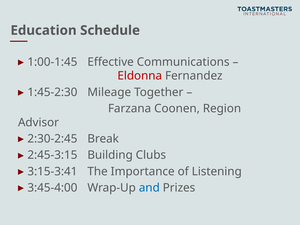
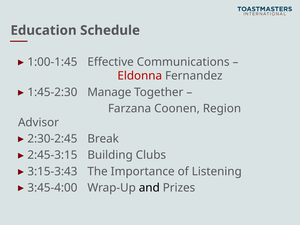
Mileage: Mileage -> Manage (109, 92)
3:15-3:41: 3:15-3:41 -> 3:15-3:43 (52, 171)
and colour: blue -> black (149, 188)
